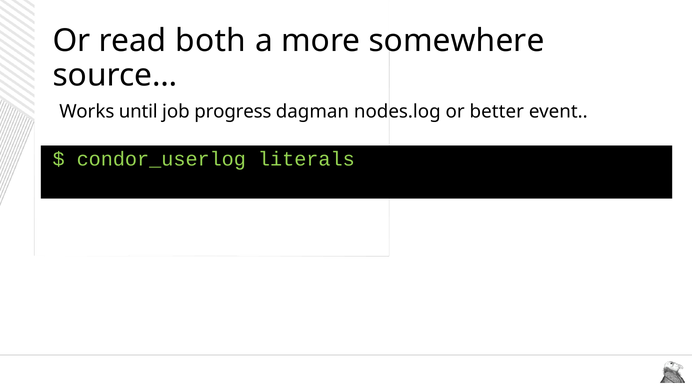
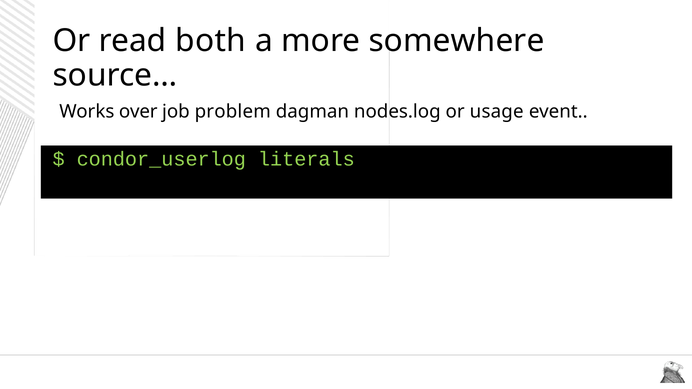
until: until -> over (138, 112)
progress: progress -> problem (233, 112)
better: better -> usage (497, 112)
